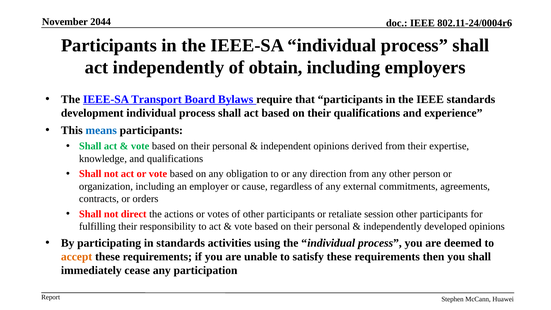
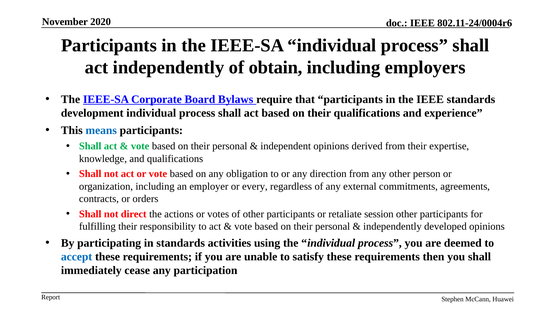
2044: 2044 -> 2020 (101, 22)
Transport: Transport -> Corporate (157, 99)
cause: cause -> every (255, 186)
accept colour: orange -> blue (77, 257)
